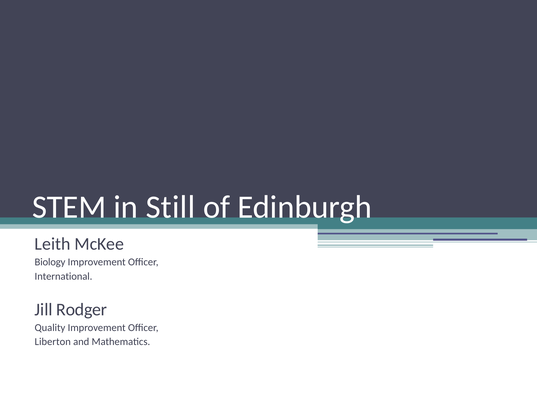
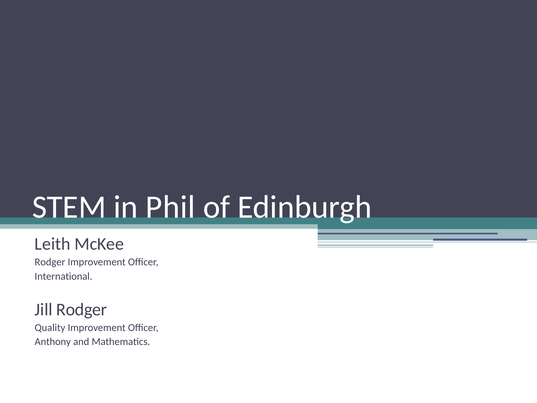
Still: Still -> Phil (170, 207)
Biology: Biology -> Rodger (50, 262)
Liberton: Liberton -> Anthony (53, 342)
